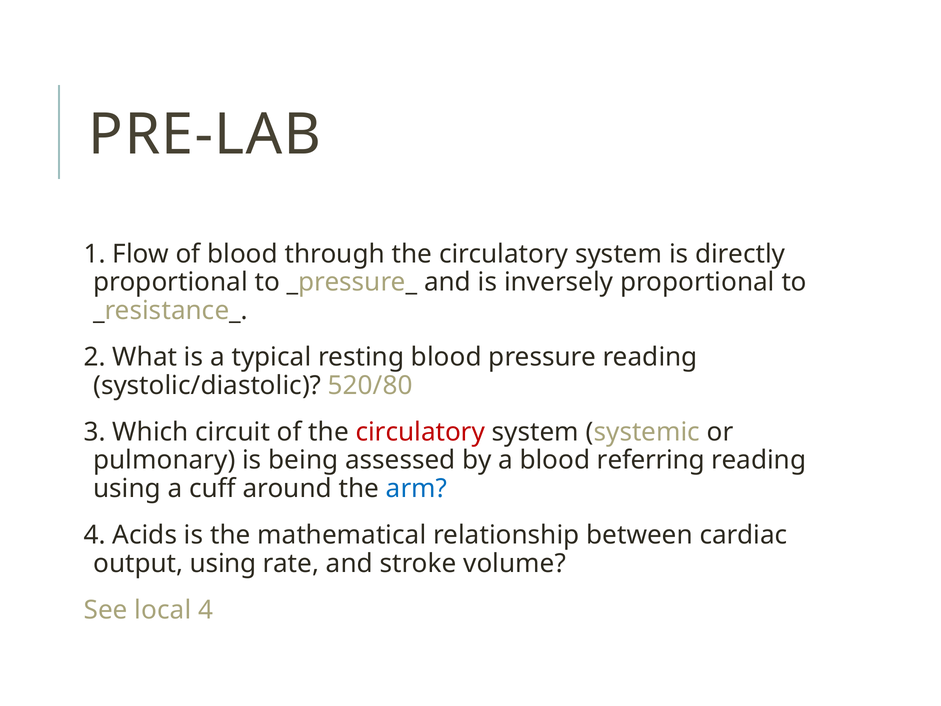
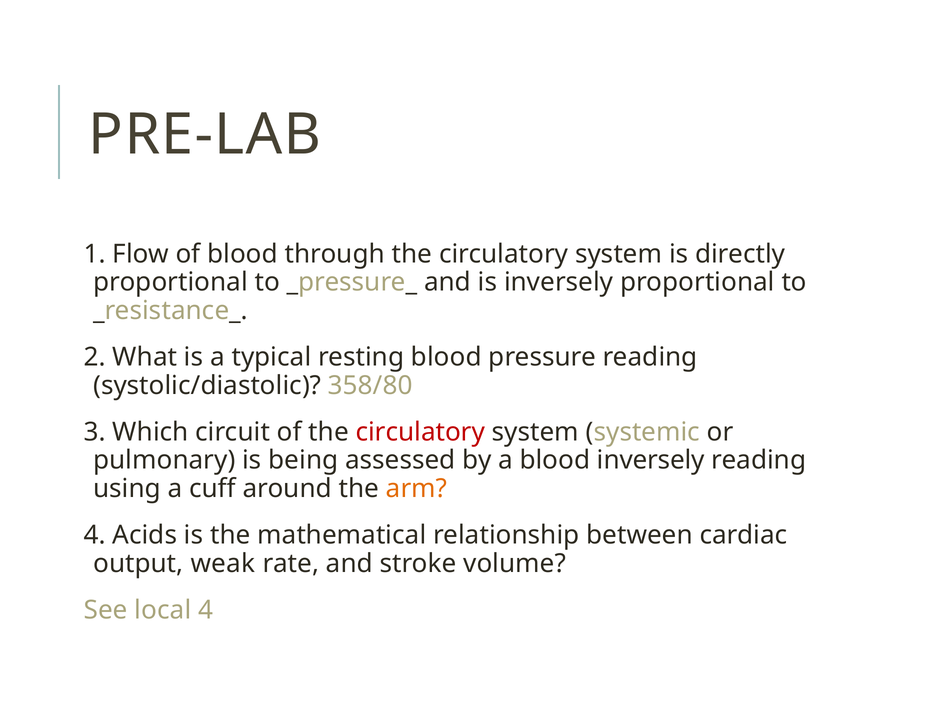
520/80: 520/80 -> 358/80 (370, 385)
blood referring: referring -> inversely (651, 460)
arm colour: blue -> orange (417, 488)
output using: using -> weak (223, 563)
